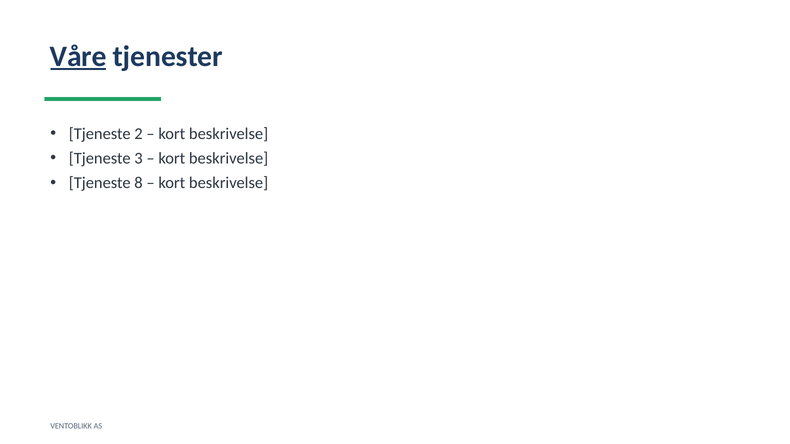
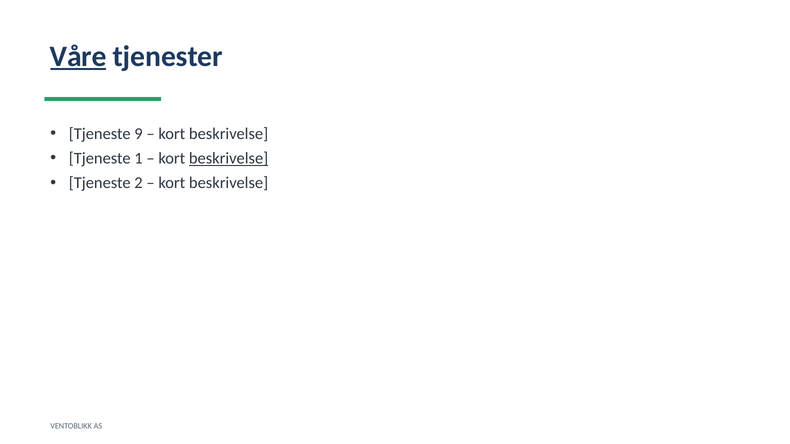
2: 2 -> 9 (139, 134)
3: 3 -> 1 (139, 159)
beskrivelse underline: none -> present (229, 159)
8: 8 -> 2 (139, 183)
